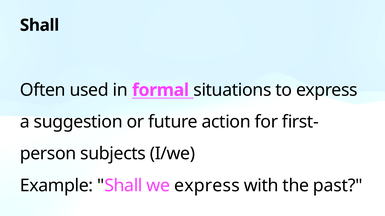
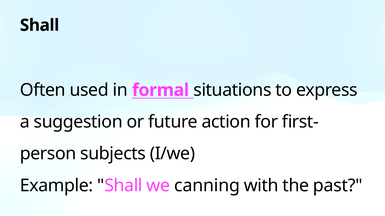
we express: express -> canning (207, 186)
